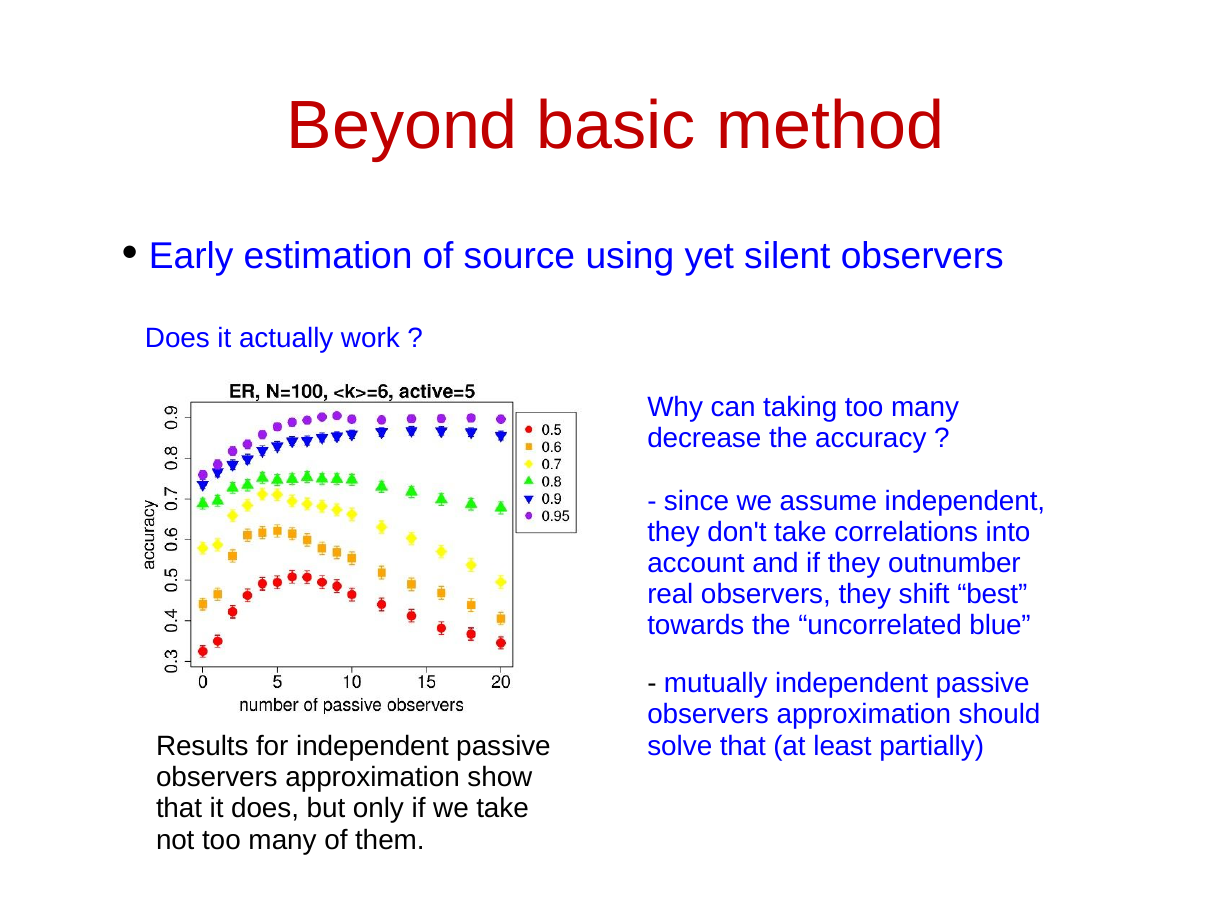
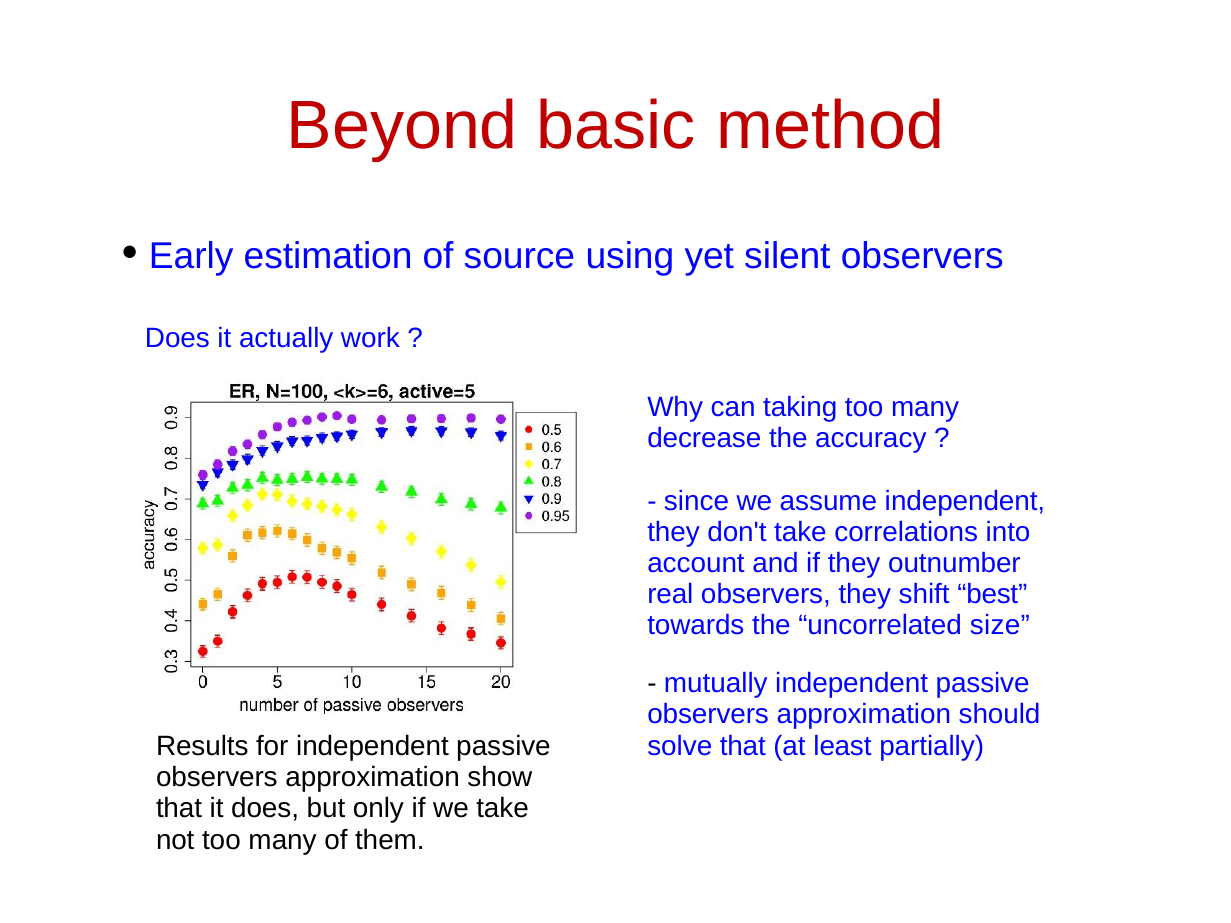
blue: blue -> size (1000, 625)
